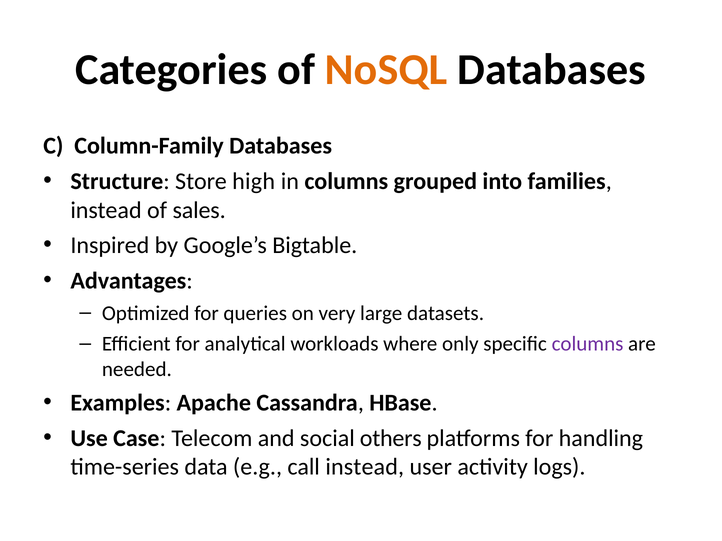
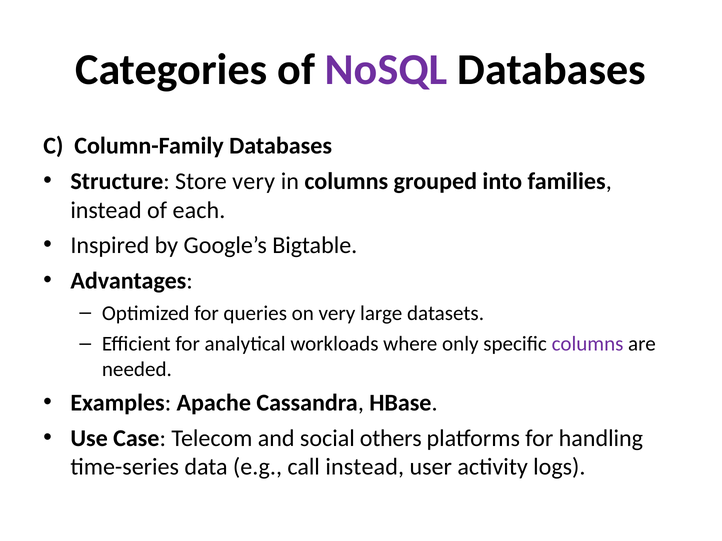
NoSQL colour: orange -> purple (386, 70)
Store high: high -> very (254, 181)
sales: sales -> each (199, 210)
